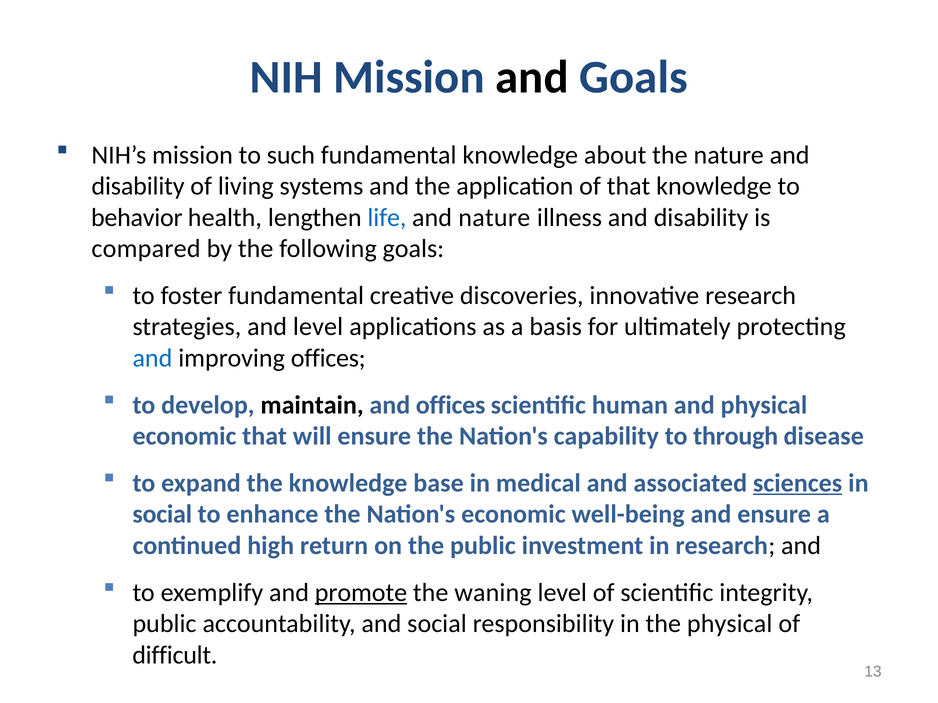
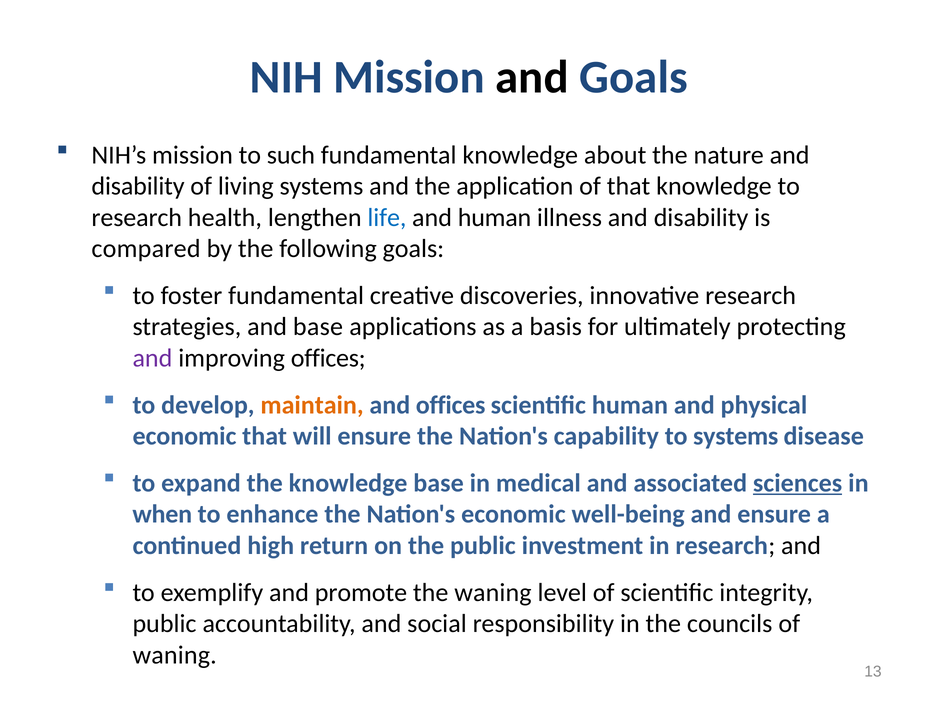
behavior: behavior -> research (137, 218)
and nature: nature -> human (495, 218)
and level: level -> base (318, 327)
and colour: blue -> purple (152, 358)
maintain colour: black -> orange (312, 405)
to through: through -> systems (736, 437)
social: social -> when (162, 515)
promote underline: present -> none (361, 593)
the physical: physical -> councils (730, 624)
difficult: difficult -> waning (175, 655)
